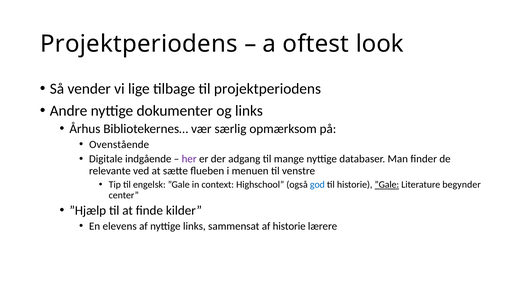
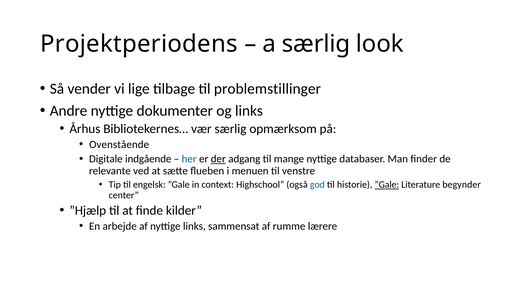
a oftest: oftest -> særlig (316, 44)
til projektperiodens: projektperiodens -> problemstillinger (267, 89)
her colour: purple -> blue (189, 159)
der underline: none -> present (218, 159)
elevens: elevens -> arbejde (120, 226)
af historie: historie -> rumme (289, 226)
